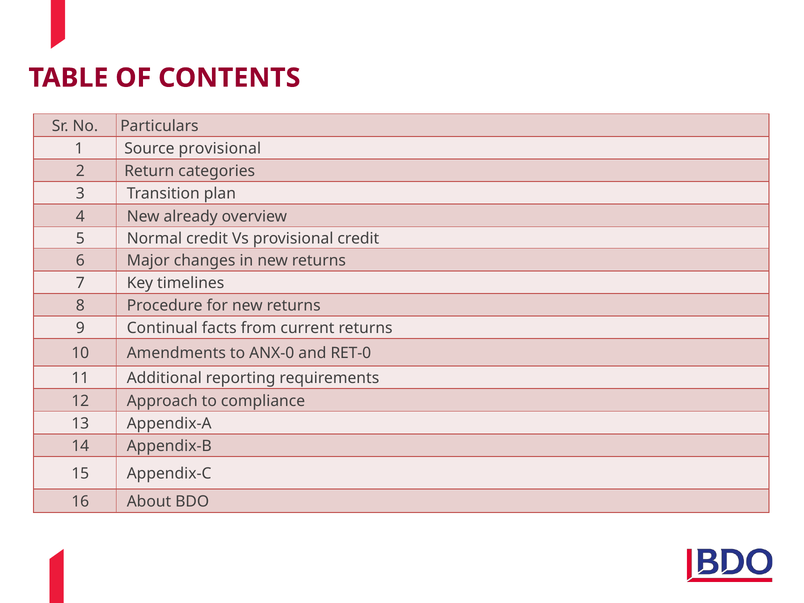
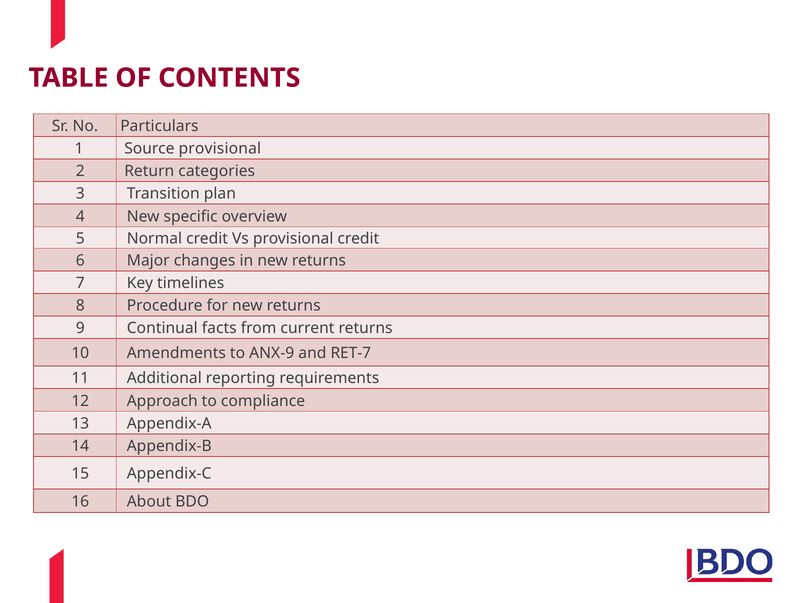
already: already -> specific (191, 216)
ANX-0: ANX-0 -> ANX-9 (272, 353)
RET-0: RET-0 -> RET-7 (351, 353)
